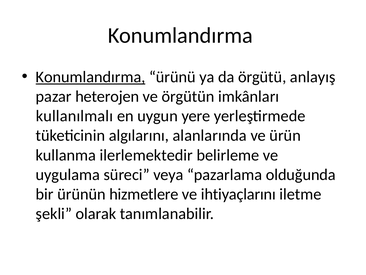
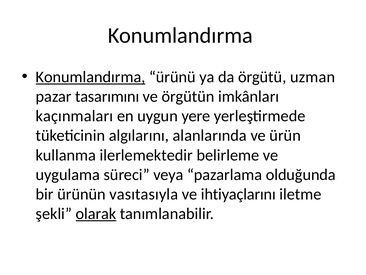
anlayış: anlayış -> uzman (313, 77)
heterojen: heterojen -> tasarımını (107, 96)
kullanılmalı: kullanılmalı -> kaçınmaları (74, 116)
hizmetlere: hizmetlere -> vasıtasıyla (144, 194)
olarak underline: none -> present (96, 213)
